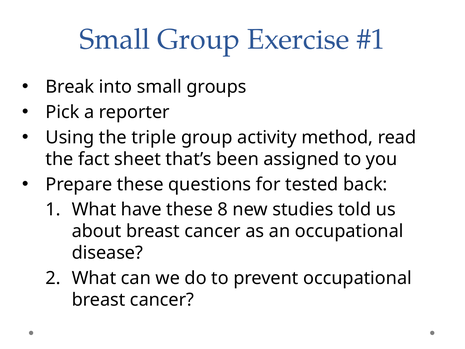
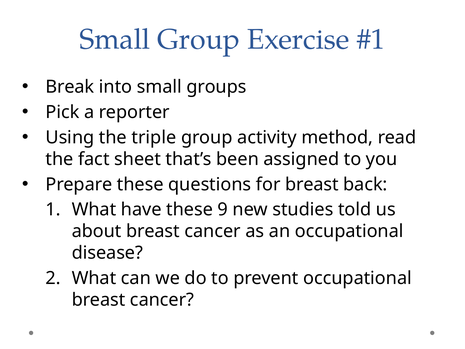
for tested: tested -> breast (312, 184)
8: 8 -> 9 (223, 210)
